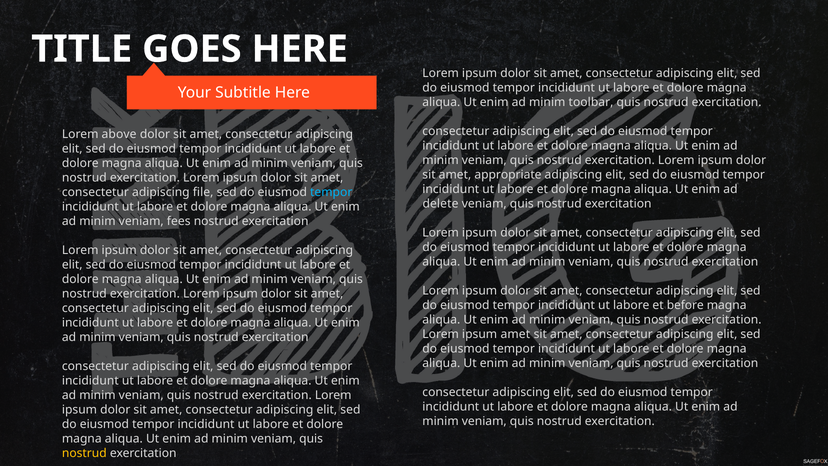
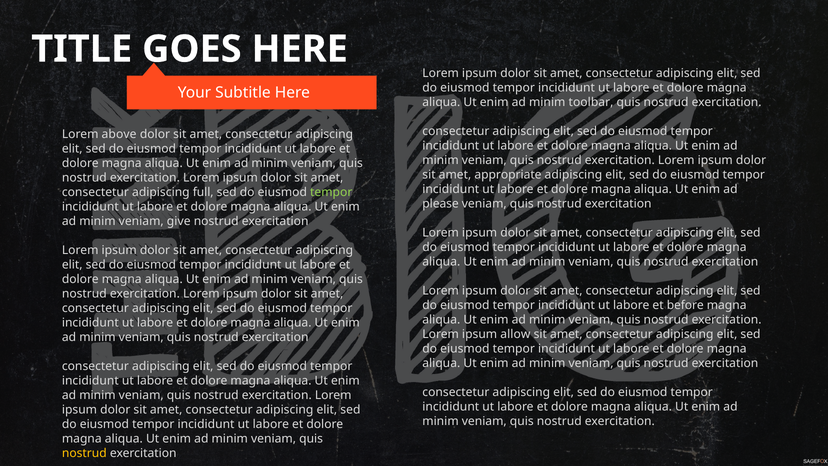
file: file -> full (203, 192)
tempor colour: light blue -> light green (331, 192)
delete: delete -> please (441, 204)
fees: fees -> give (179, 221)
ipsum amet: amet -> allow (515, 334)
